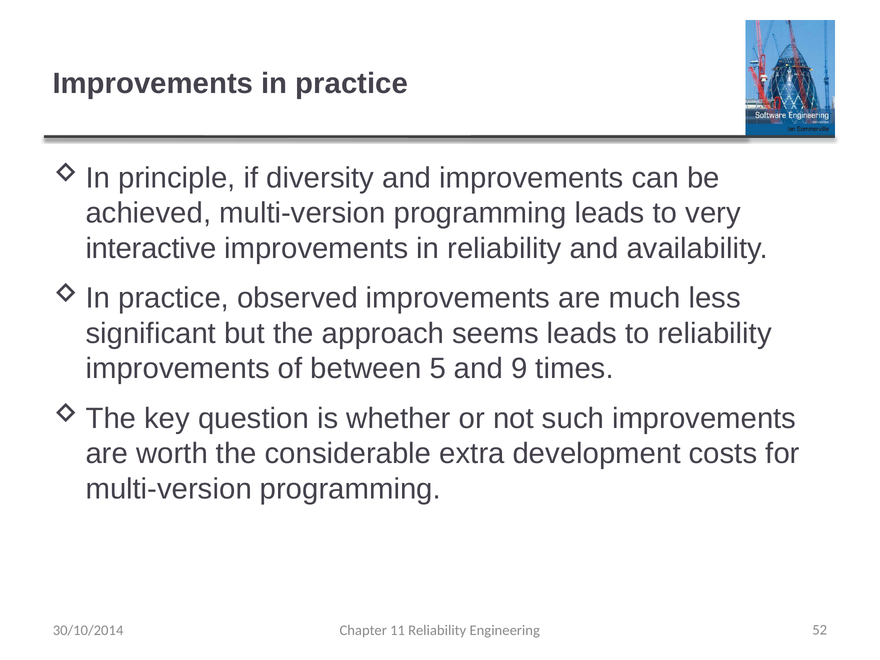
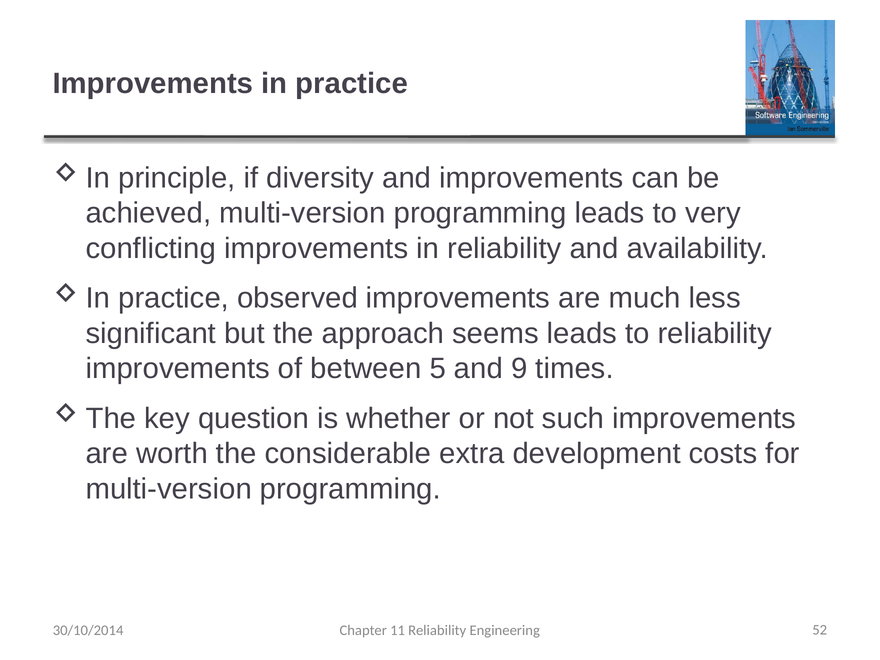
interactive: interactive -> conflicting (151, 248)
